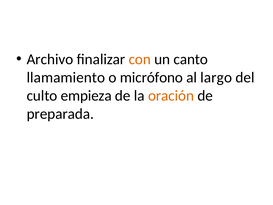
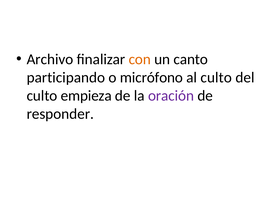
llamamiento: llamamiento -> participando (66, 77)
al largo: largo -> culto (216, 77)
oración colour: orange -> purple (171, 96)
preparada: preparada -> responder (60, 114)
